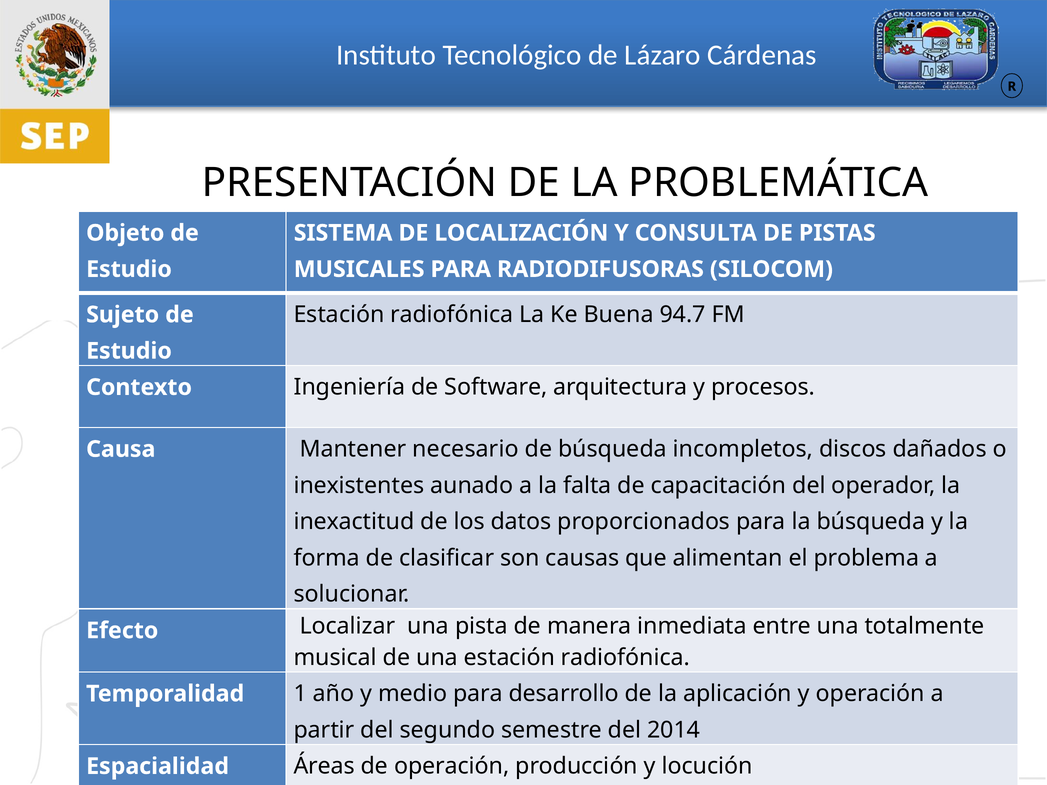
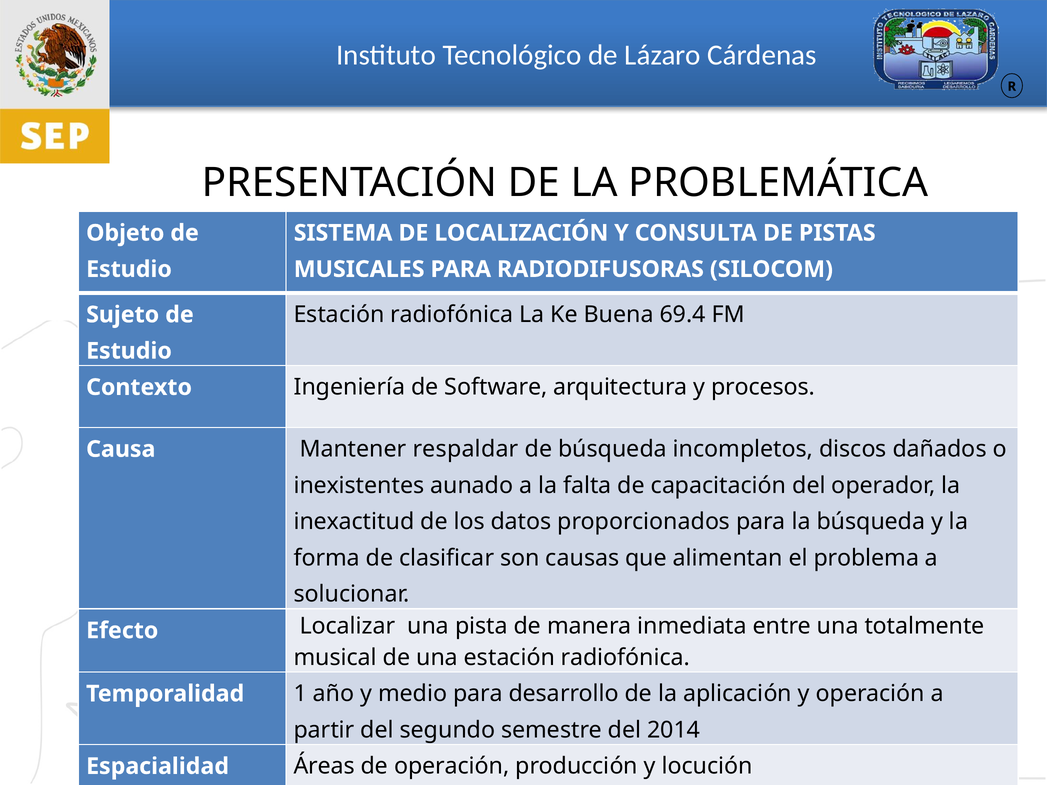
94.7: 94.7 -> 69.4 (683, 315)
necesario: necesario -> respaldar (466, 449)
